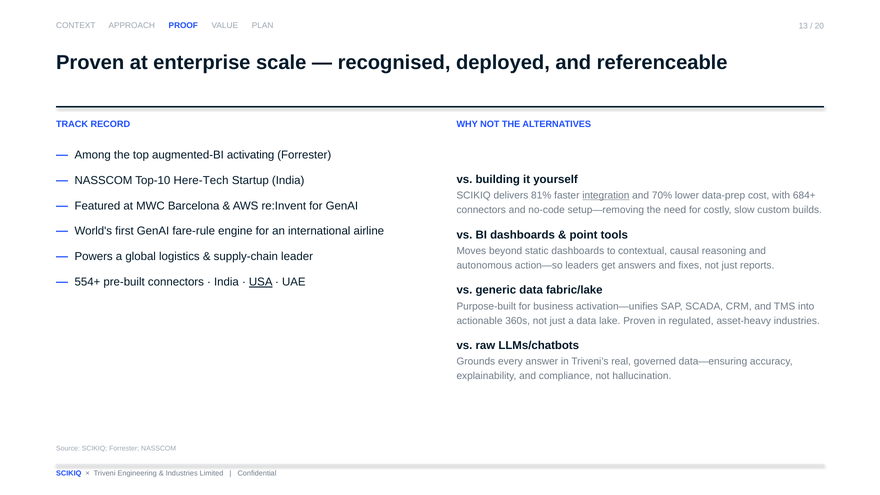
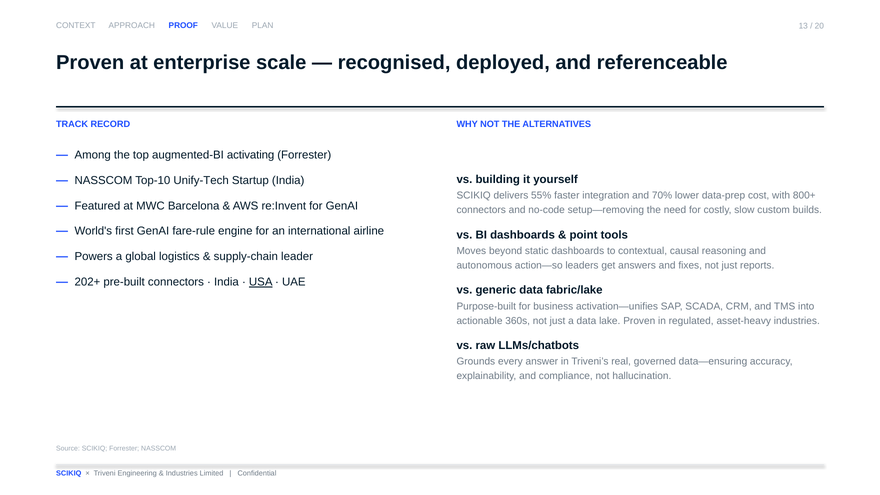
Here-Tech: Here-Tech -> Unify-Tech (201, 180)
81%: 81% -> 55% (541, 196)
integration underline: present -> none (606, 196)
684+: 684+ -> 800+ (804, 196)
554+: 554+ -> 202+ (87, 282)
